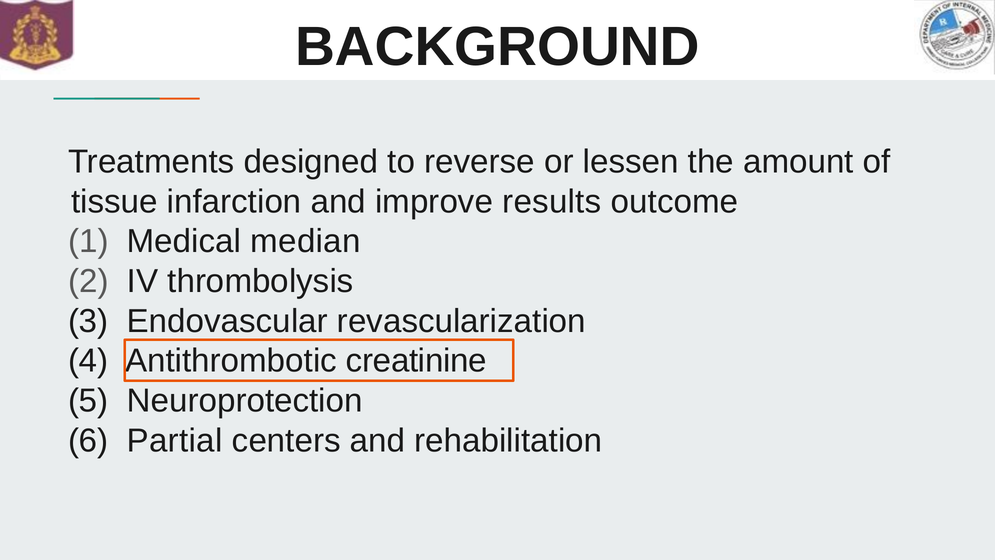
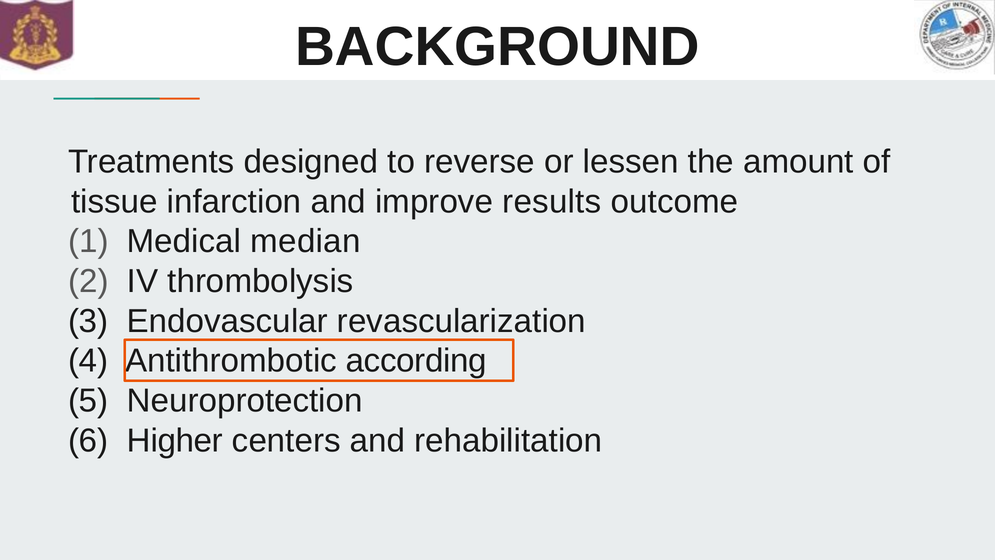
creatinine: creatinine -> according (416, 361)
Partial: Partial -> Higher (175, 440)
